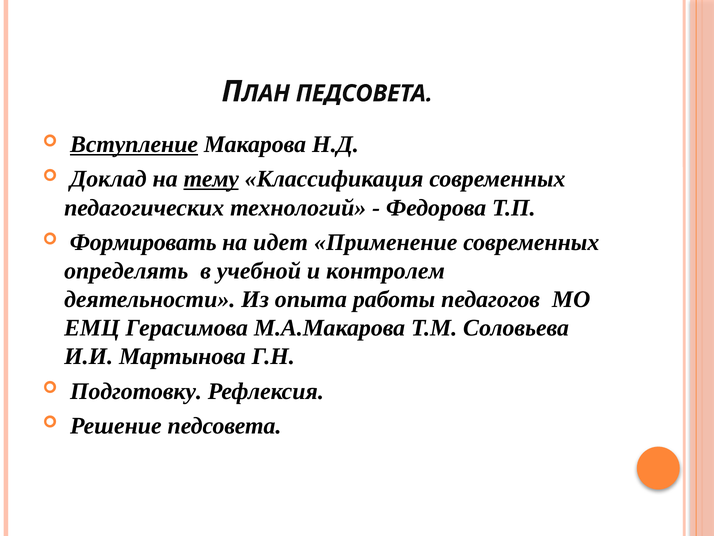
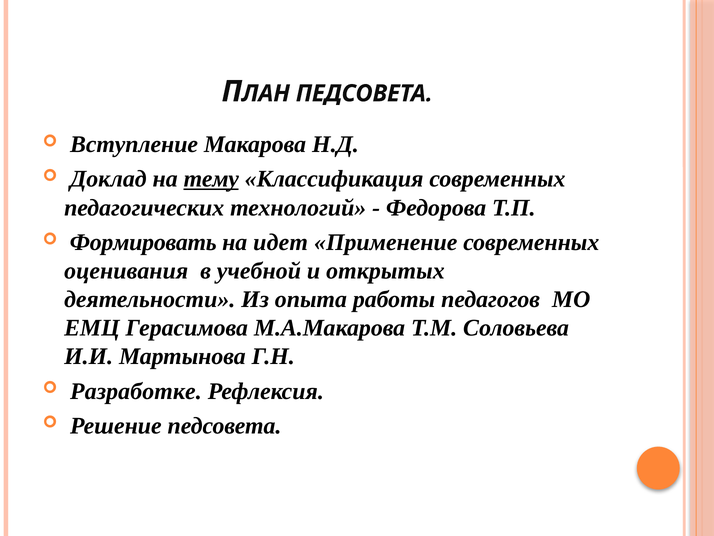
Вступление underline: present -> none (134, 144)
определять: определять -> оценивания (126, 271)
контролем: контролем -> открытых (385, 271)
Подготовку: Подготовку -> Разработке (136, 391)
